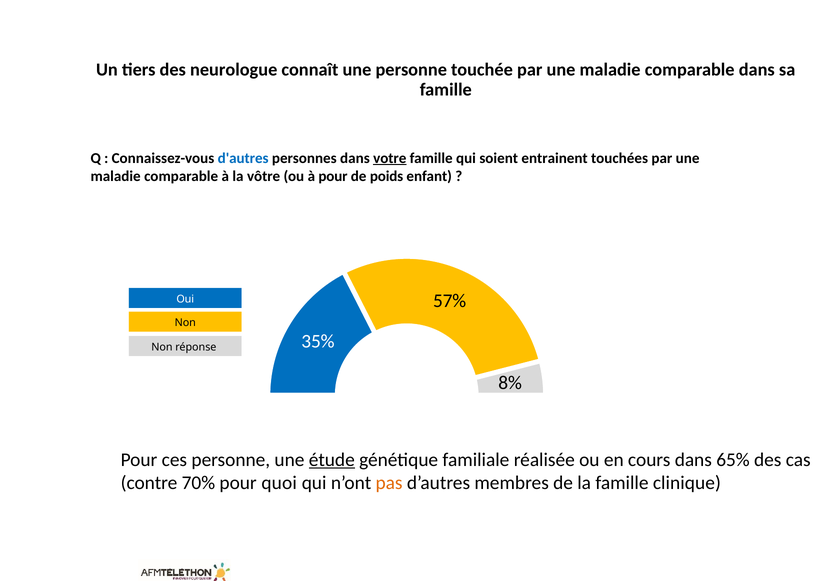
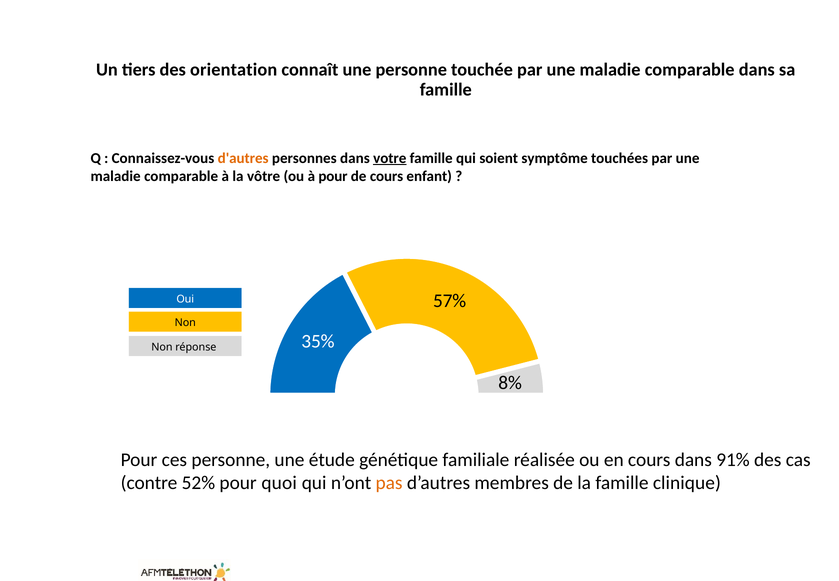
neurologue: neurologue -> orientation (234, 70)
d'autres colour: blue -> orange (243, 158)
entrainent: entrainent -> symptôme (555, 158)
de poids: poids -> cours (387, 176)
étude underline: present -> none (332, 460)
65%: 65% -> 91% (733, 460)
70%: 70% -> 52% (198, 483)
